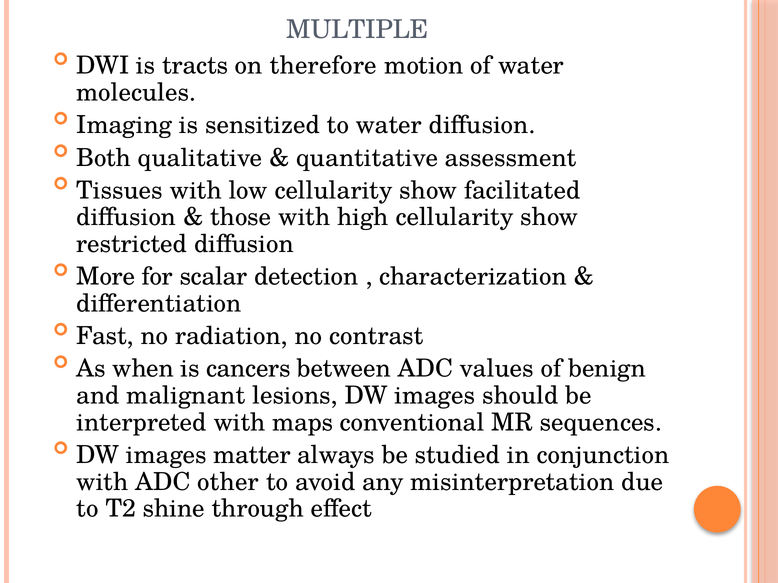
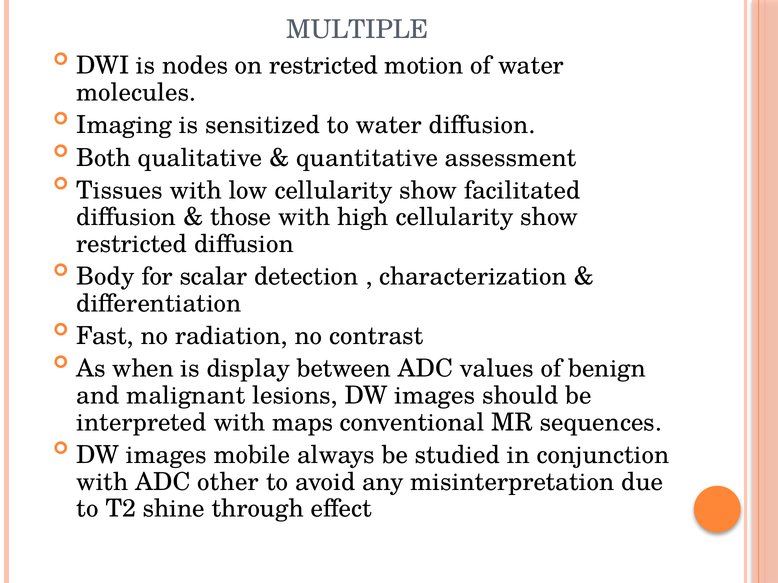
tracts: tracts -> nodes (195, 66)
on therefore: therefore -> restricted (324, 66)
More: More -> Body (106, 277)
cancers: cancers -> display (248, 369)
matter: matter -> mobile (252, 455)
